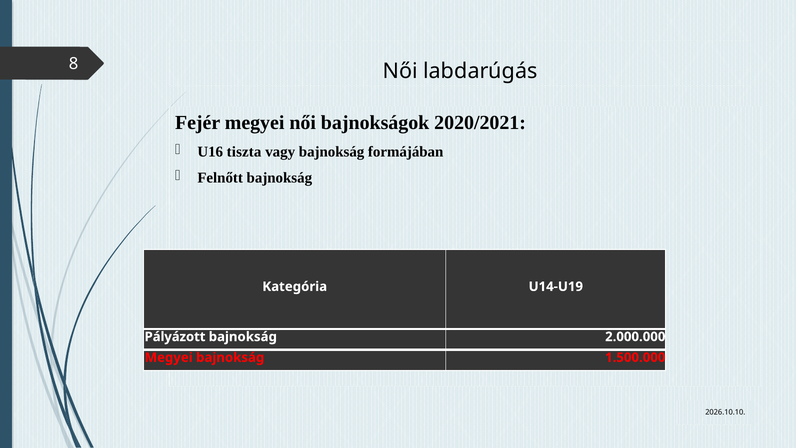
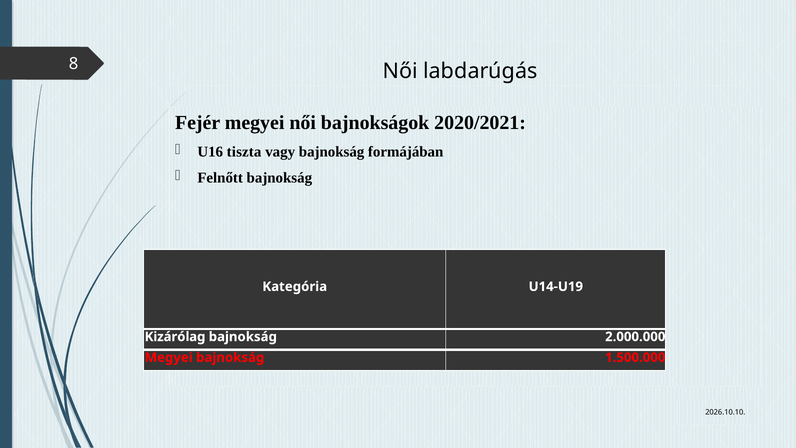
Pályázott: Pályázott -> Kizárólag (175, 337)
